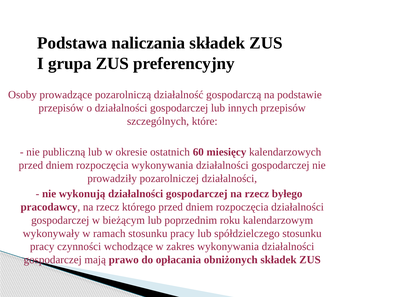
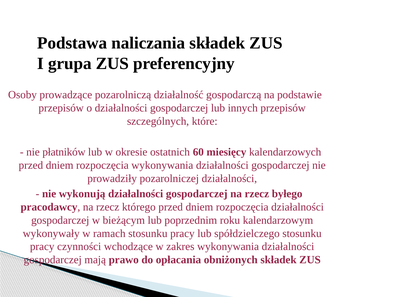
publiczną: publiczną -> płatników (64, 152)
